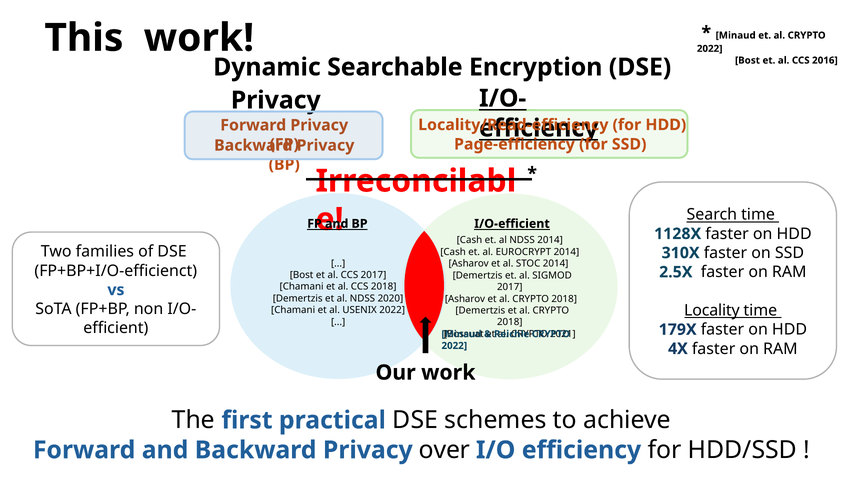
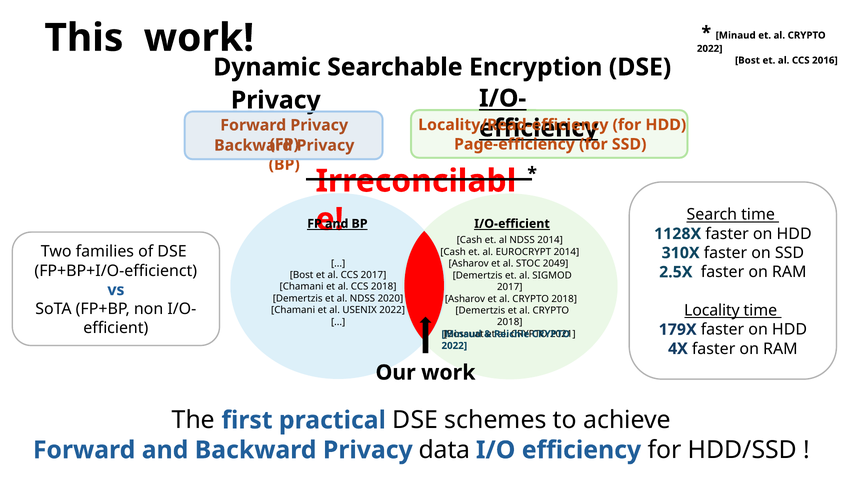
STOC 2014: 2014 -> 2049 (556, 263)
over: over -> data (445, 450)
